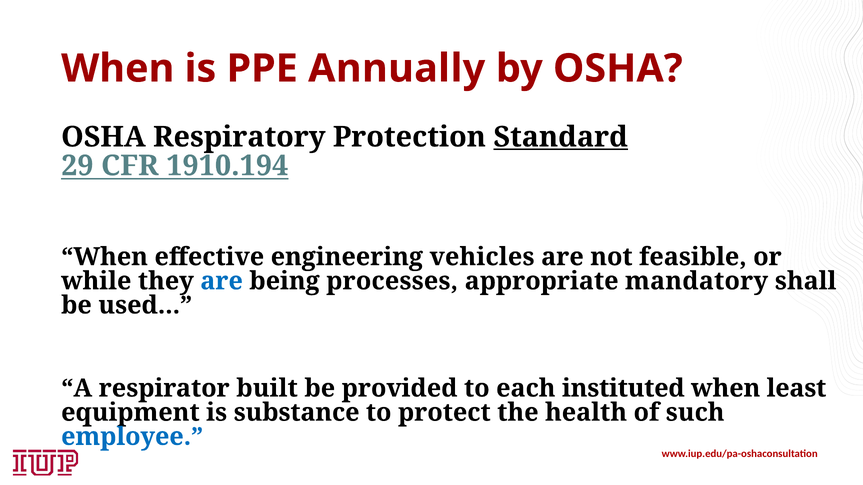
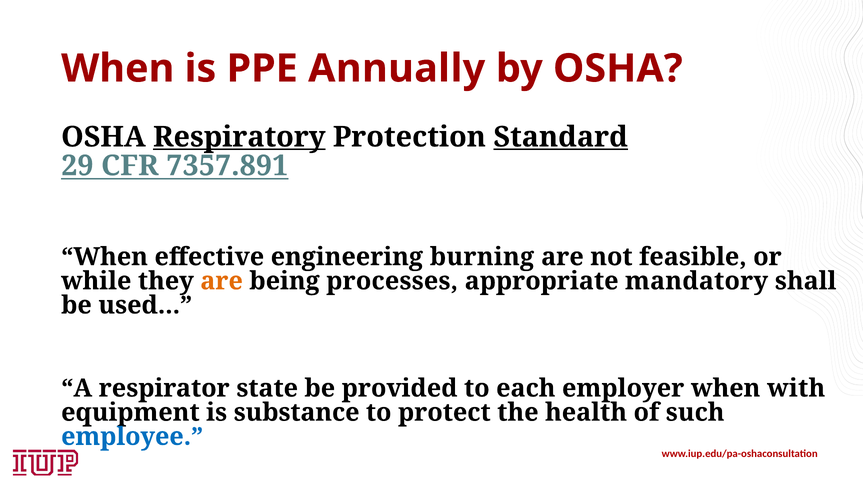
Respiratory underline: none -> present (239, 137)
1910.194: 1910.194 -> 7357.891 (227, 166)
vehicles: vehicles -> burning (482, 257)
are colour: blue -> orange (222, 281)
built: built -> state (267, 389)
instituted: instituted -> employer (623, 389)
least: least -> with (796, 389)
